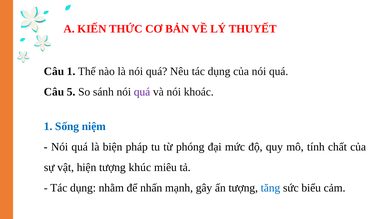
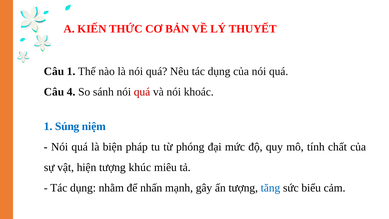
5: 5 -> 4 (71, 92)
quá colour: purple -> red (142, 92)
Sống: Sống -> Súng (67, 126)
